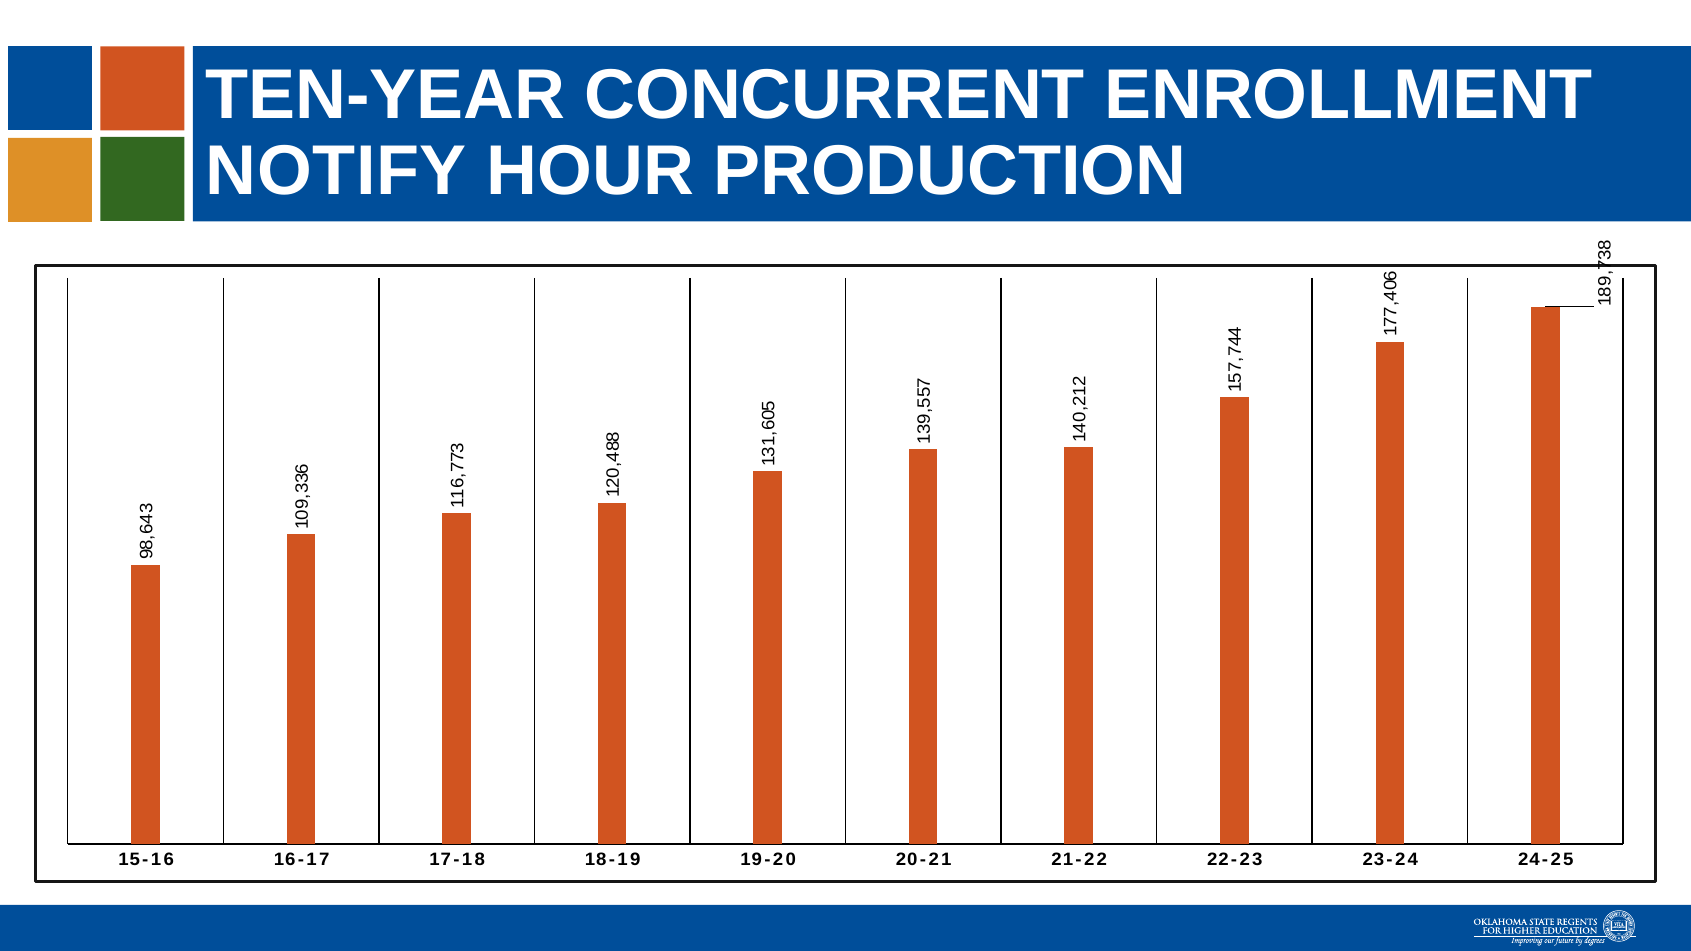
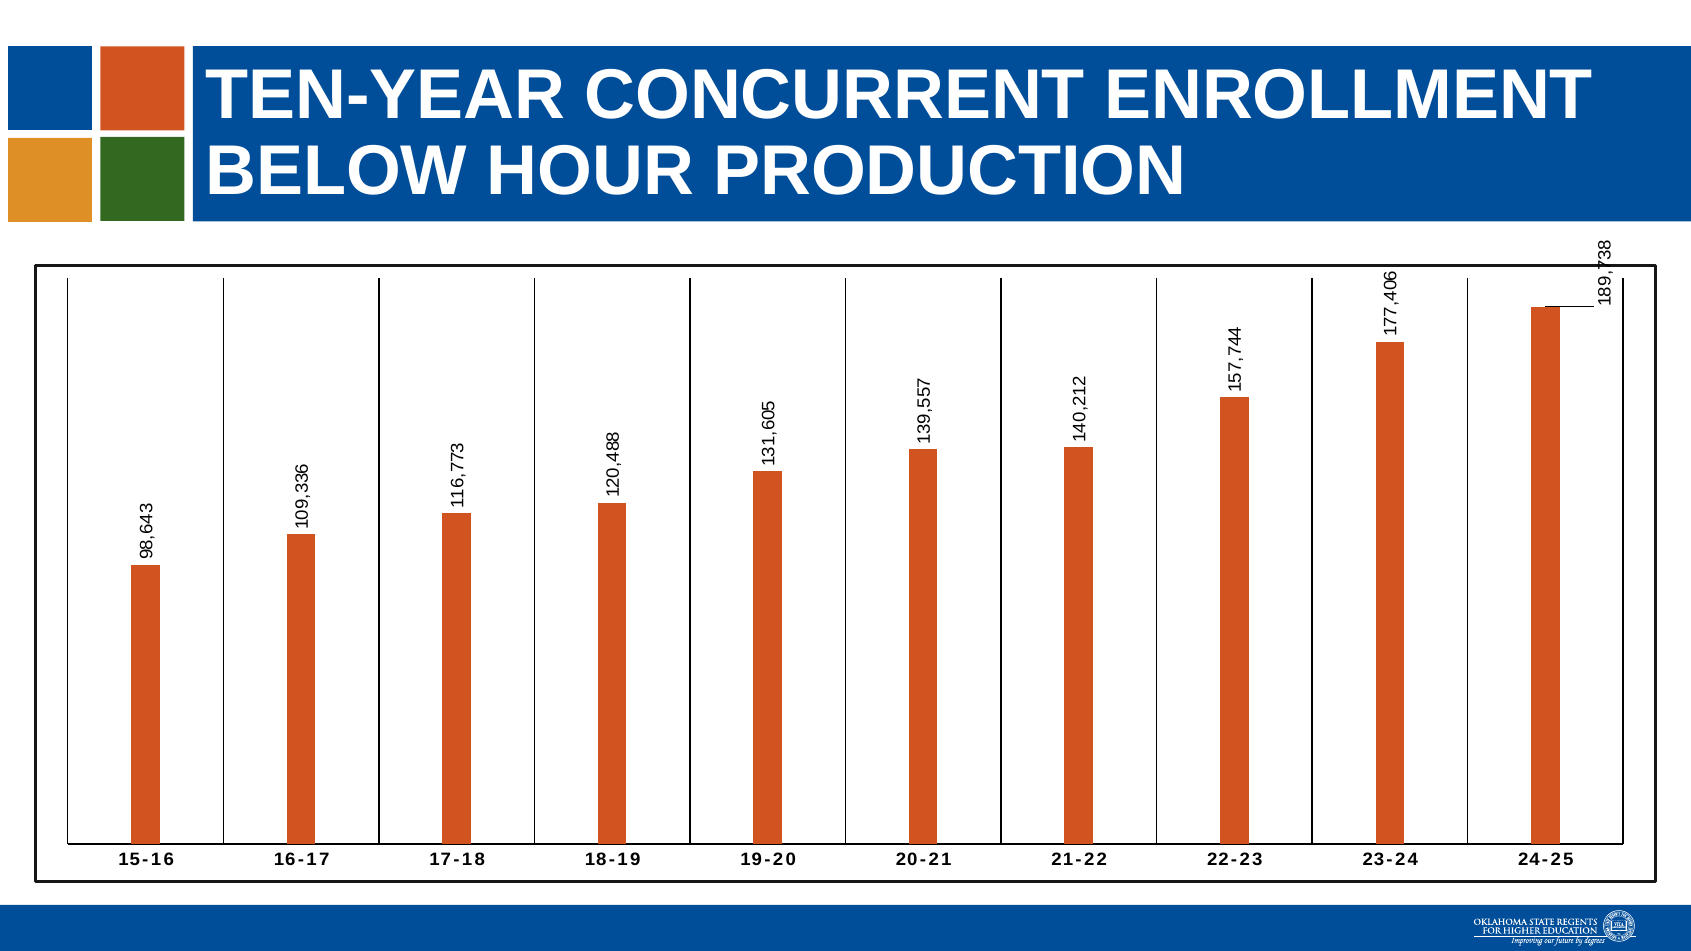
NOTIFY: NOTIFY -> BELOW (336, 171)
